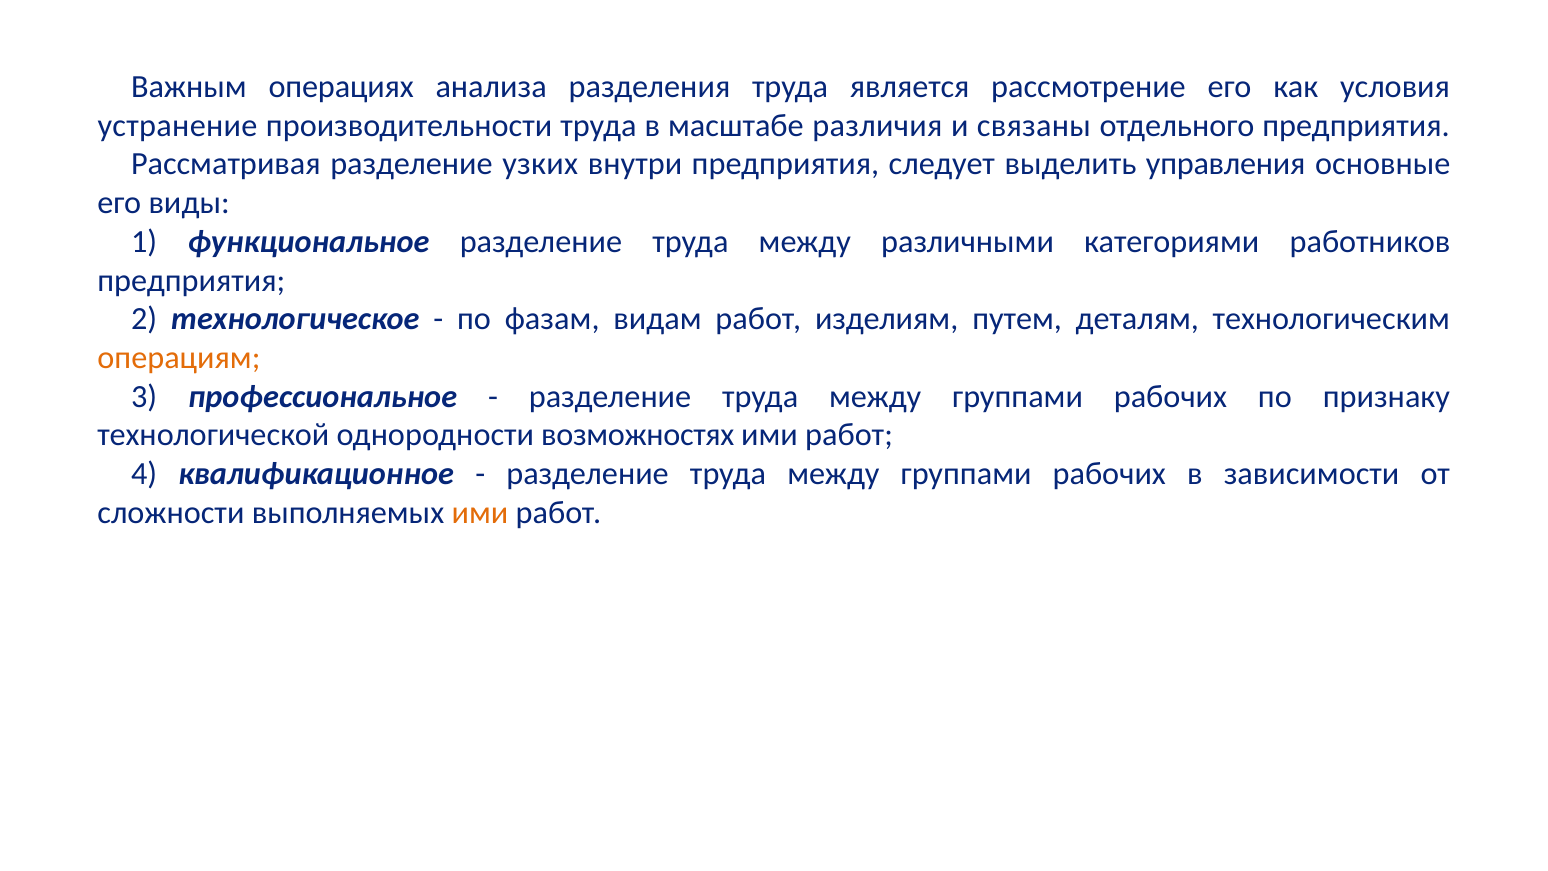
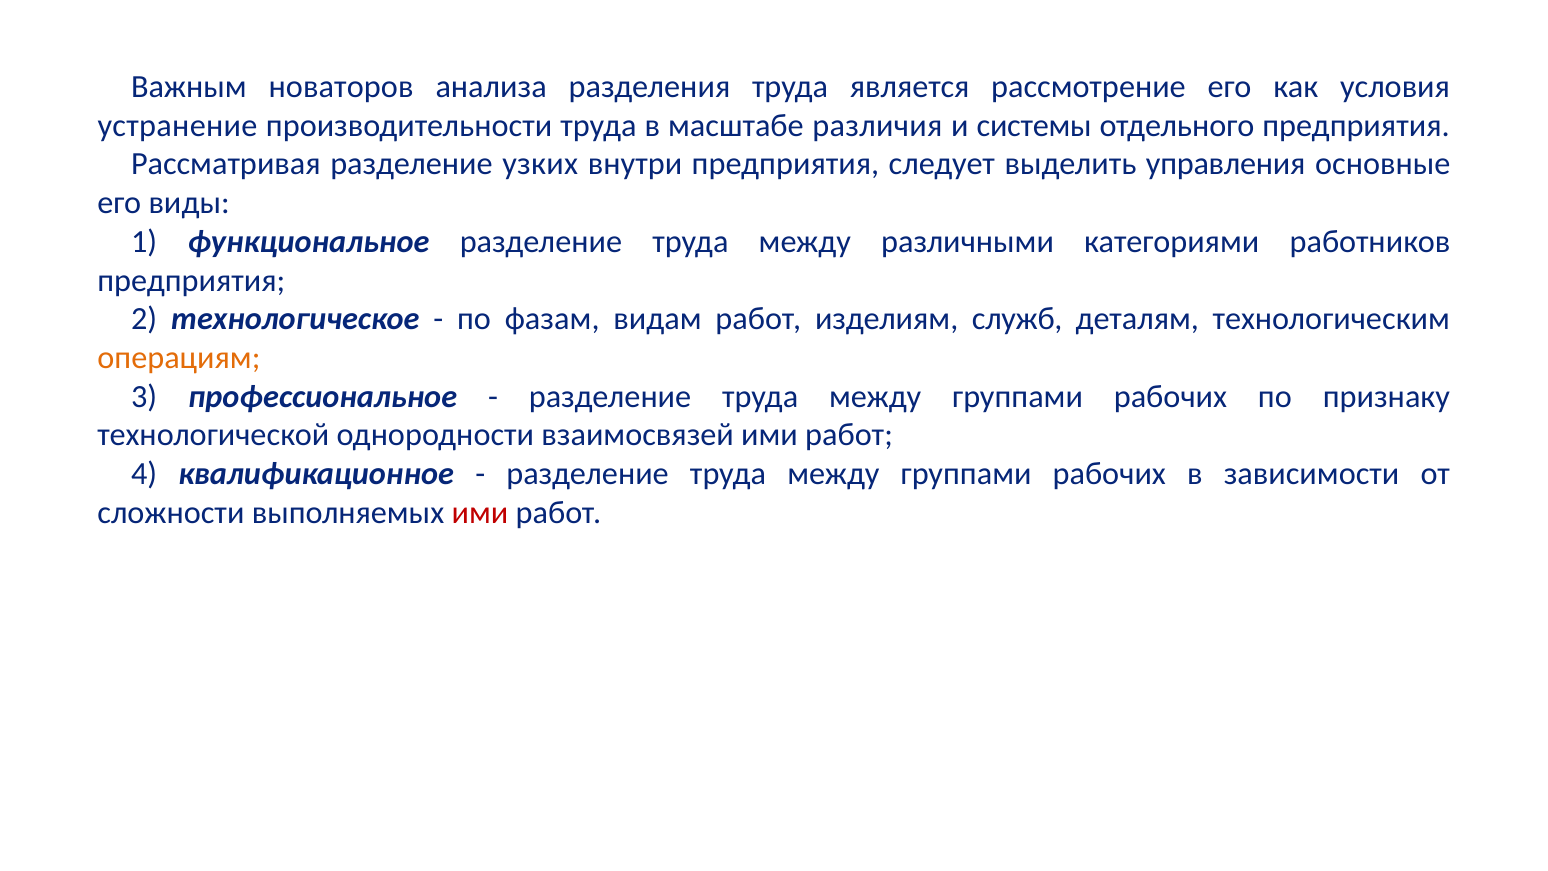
операциях: операциях -> новаторов (341, 87)
связаны: связаны -> системы (1034, 125)
путем: путем -> служб (1017, 319)
возможностях: возможностях -> взаимосвязей (638, 435)
ими colour: orange -> red (480, 513)
